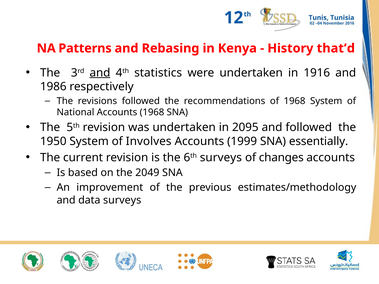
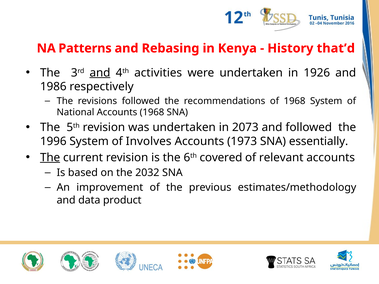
statistics: statistics -> activities (158, 73)
1916: 1916 -> 1926 (317, 73)
2095: 2095 -> 2073 (245, 128)
1950: 1950 -> 1996 (53, 141)
1999: 1999 -> 1973 (242, 141)
The underline: none -> present (50, 158)
6th surveys: surveys -> covered (221, 158)
changes: changes -> relevant (281, 158)
2049: 2049 -> 2032 (147, 173)
data surveys: surveys -> product (122, 200)
